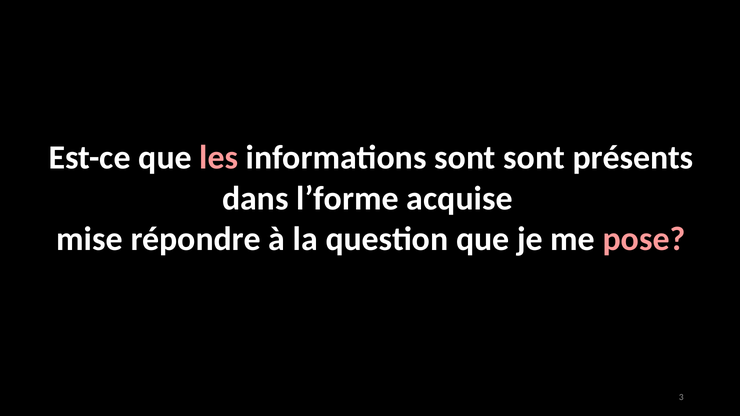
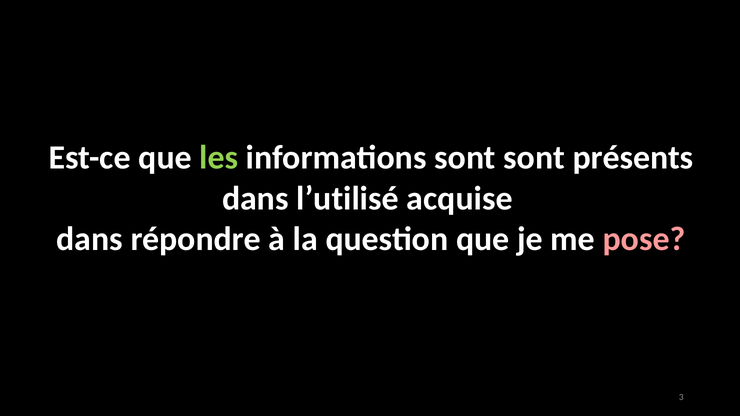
les colour: pink -> light green (219, 158)
l’forme: l’forme -> l’utilisé (348, 198)
mise: mise -> dans (90, 239)
